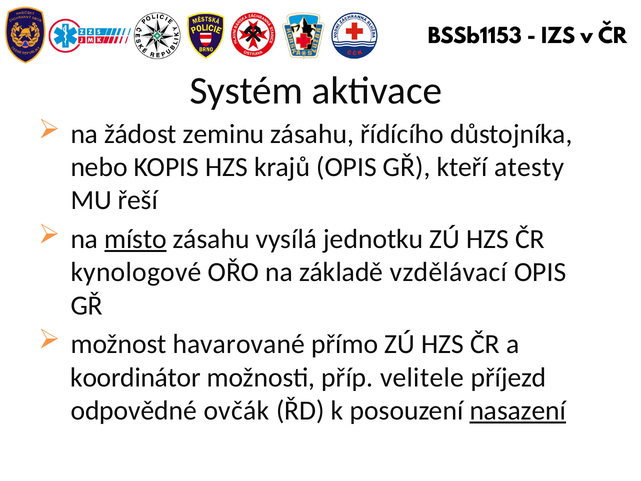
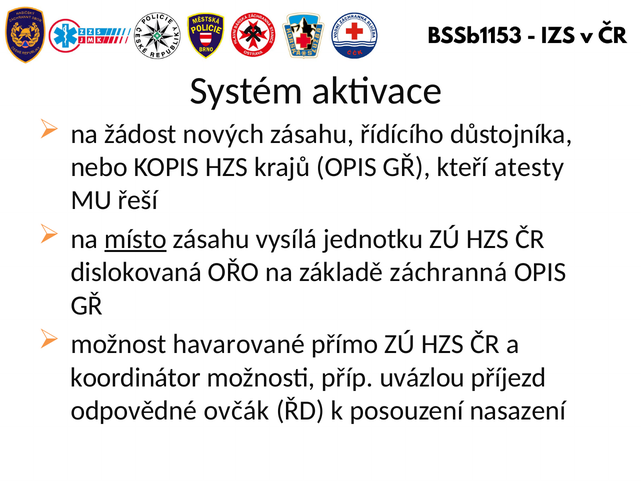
zeminu: zeminu -> nových (224, 134)
kynologové: kynologové -> dislokovaná (136, 272)
vzdělávací: vzdělávací -> záchranná (449, 272)
velitele: velitele -> uvázlou (422, 377)
nasazení underline: present -> none (518, 410)
